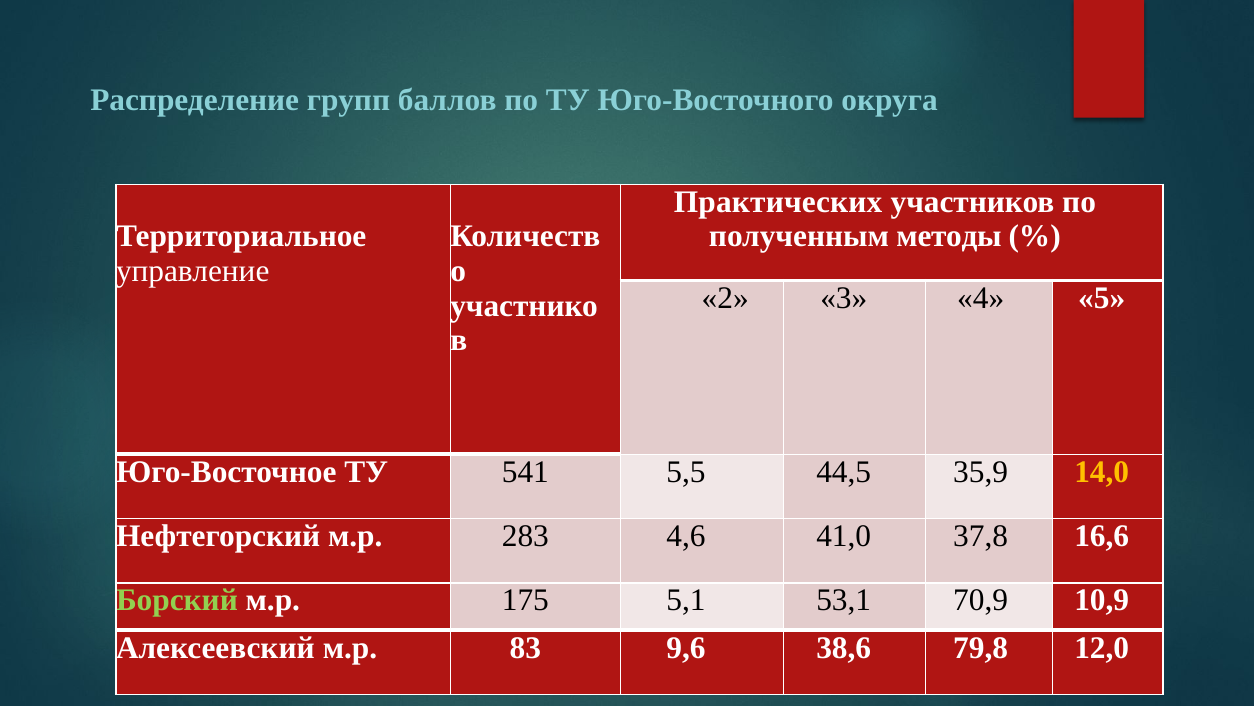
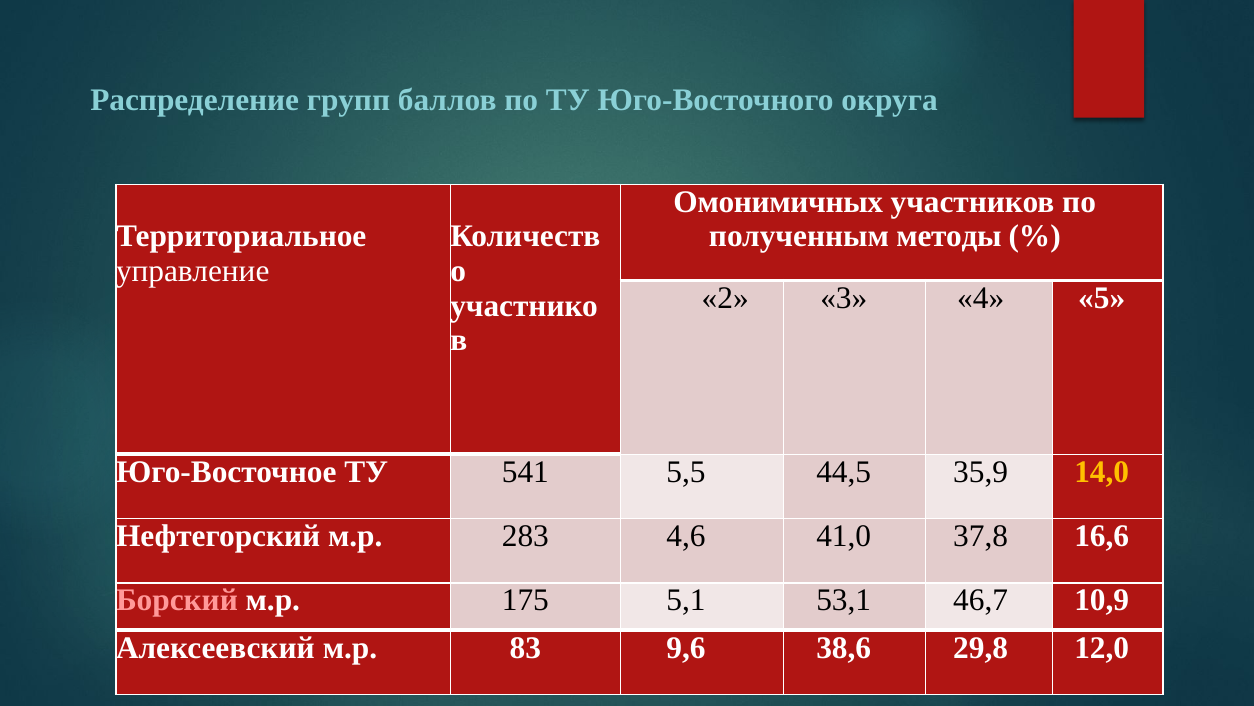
Практических: Практических -> Омонимичных (778, 201)
Борский colour: light green -> pink (177, 600)
70,9: 70,9 -> 46,7 (981, 600)
79,8: 79,8 -> 29,8 (981, 647)
